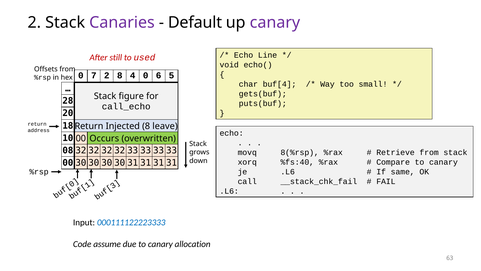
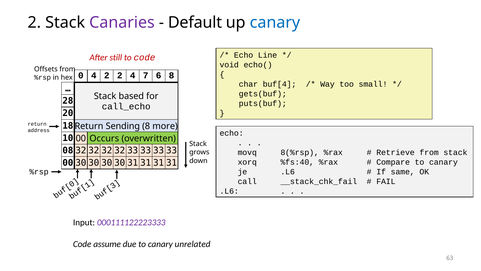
canary colour: purple -> blue (275, 22)
to used: used -> code (144, 57)
0 7: 7 -> 4 (94, 75)
2 8: 8 -> 2 (120, 75)
4 0: 0 -> 7 (146, 75)
6 5: 5 -> 8 (172, 75)
figure: figure -> based (131, 96)
Injected: Injected -> Sending (123, 126)
leave: leave -> more (165, 126)
000111122223333 colour: blue -> purple (131, 222)
allocation: allocation -> unrelated (193, 244)
